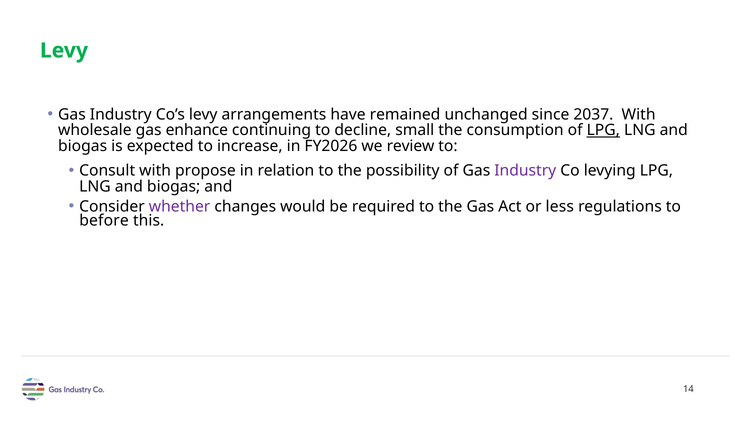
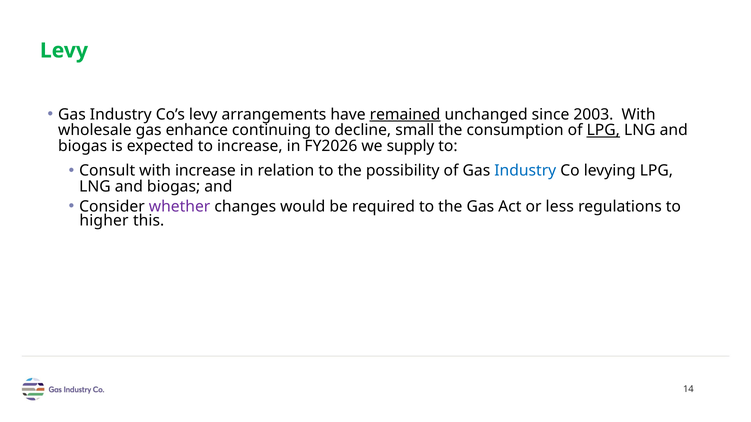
remained underline: none -> present (405, 115)
2037: 2037 -> 2003 (593, 115)
review: review -> supply (411, 146)
with propose: propose -> increase (205, 171)
Industry colour: purple -> blue (525, 171)
before: before -> higher (104, 221)
